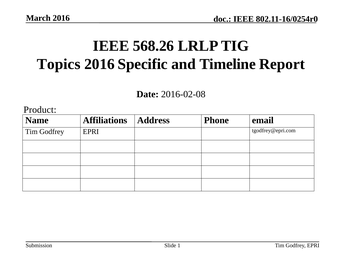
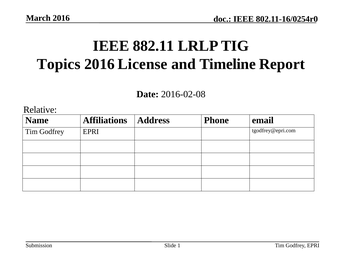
568.26: 568.26 -> 882.11 (154, 46)
Specific: Specific -> License (143, 64)
Product: Product -> Relative (40, 110)
